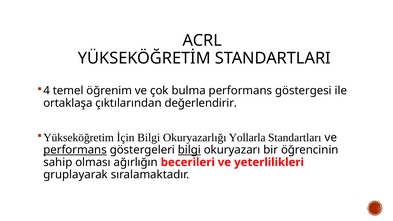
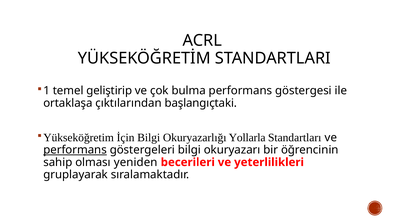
4: 4 -> 1 (47, 91)
öğrenim: öğrenim -> geliştirip (109, 91)
değerlendirir: değerlendirir -> başlangıçtaki (201, 103)
bilgi underline: present -> none (189, 150)
ağırlığın: ağırlığın -> yeniden (136, 162)
